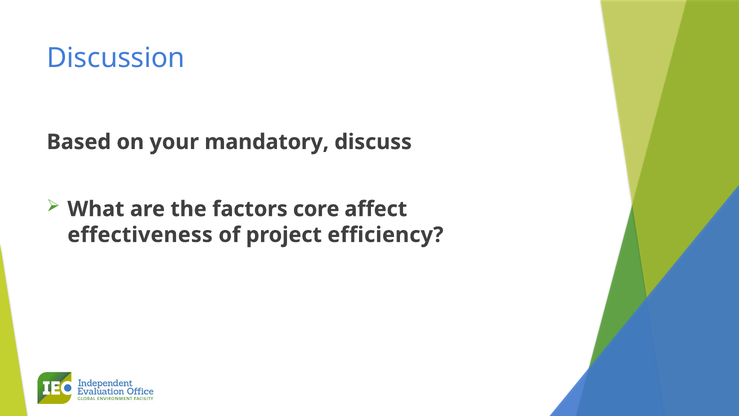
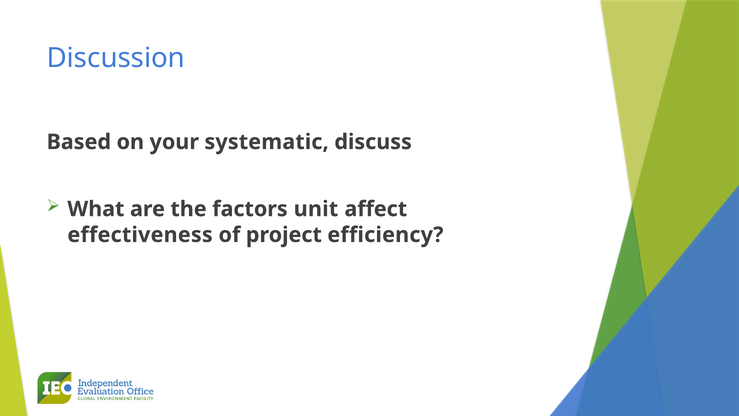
mandatory: mandatory -> systematic (267, 142)
core: core -> unit (316, 209)
